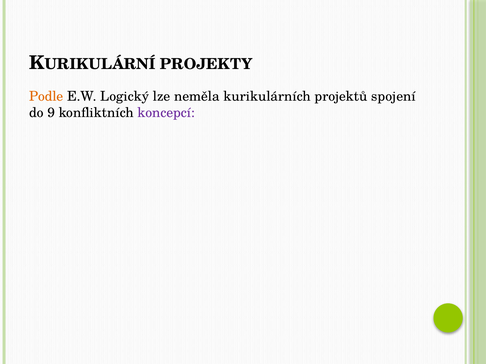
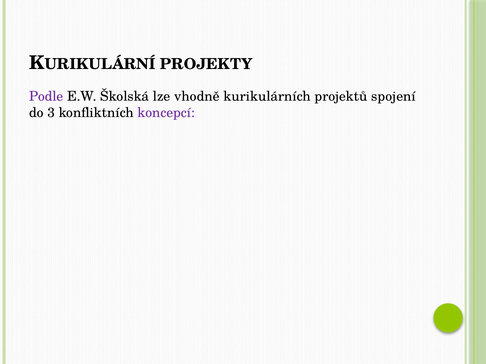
Podle colour: orange -> purple (46, 97)
Logický: Logický -> Školská (125, 97)
neměla: neměla -> vhodně (197, 97)
9: 9 -> 3 (51, 113)
